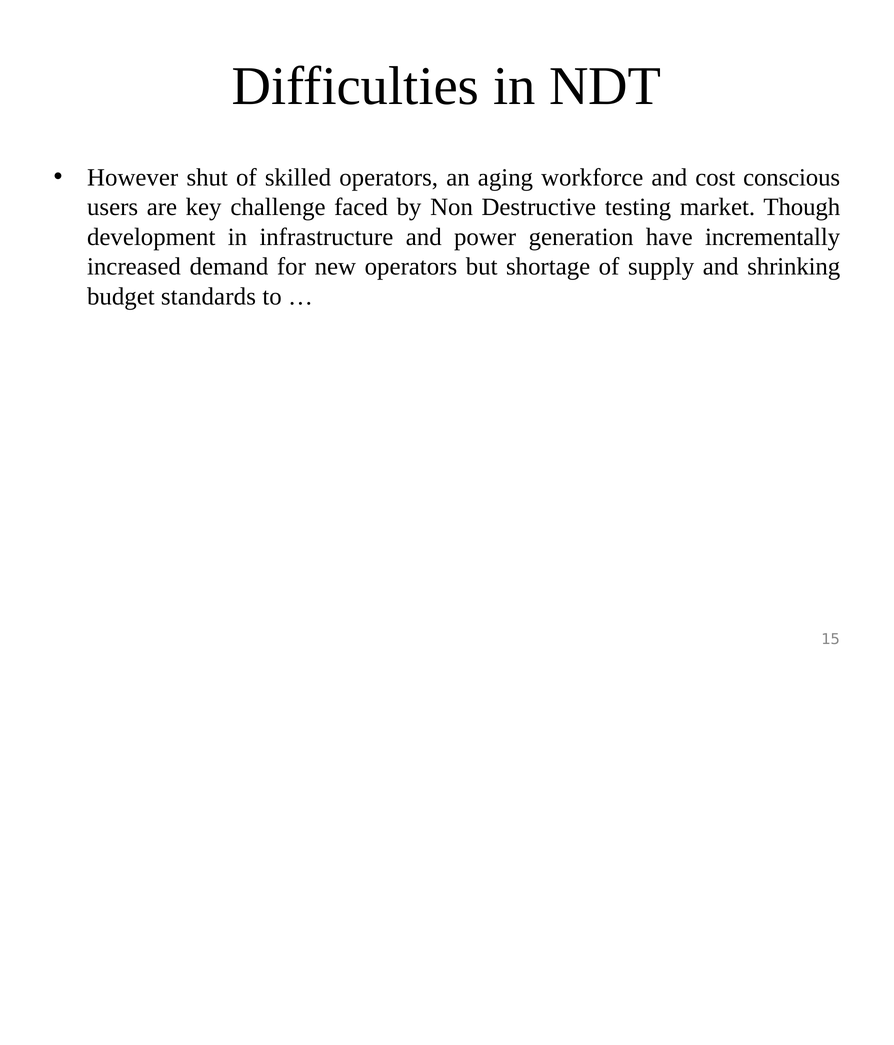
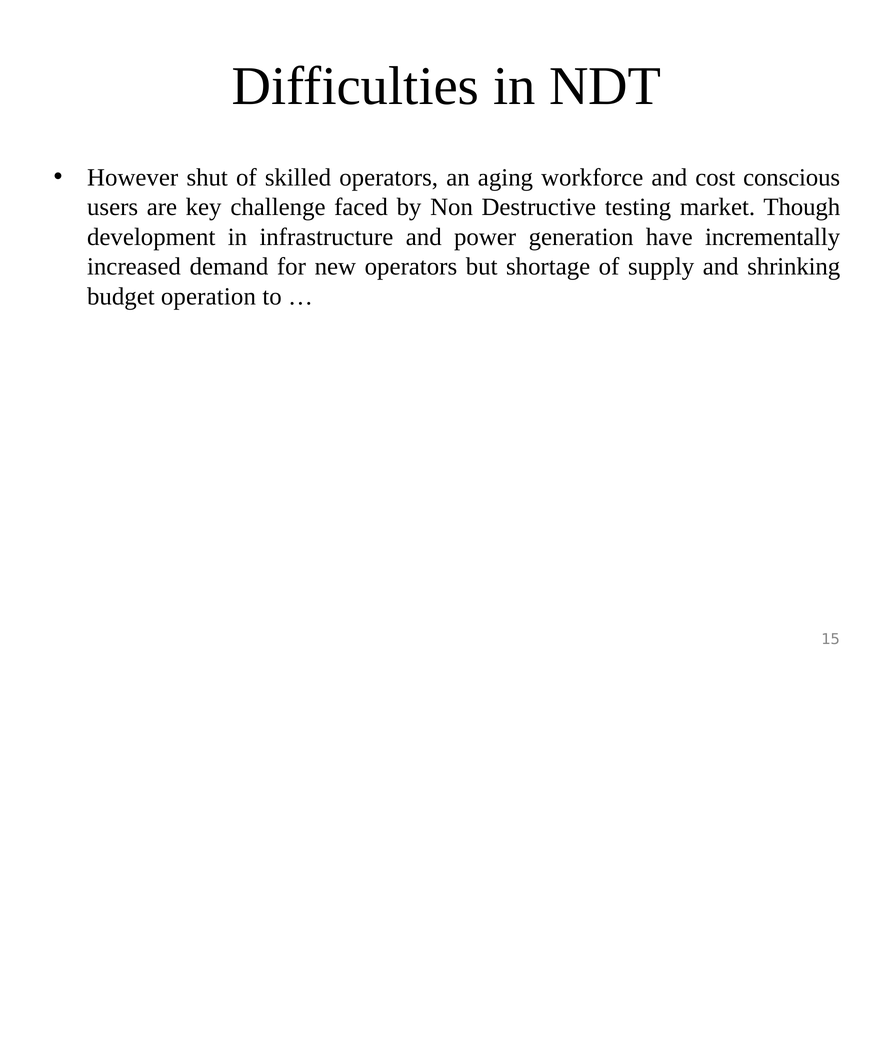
standards: standards -> operation (208, 297)
